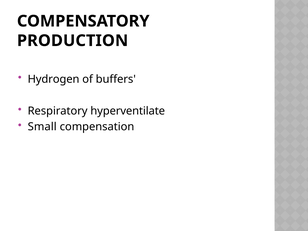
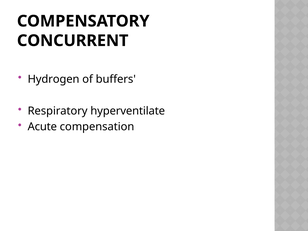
PRODUCTION: PRODUCTION -> CONCURRENT (73, 41)
Small: Small -> Acute (42, 127)
